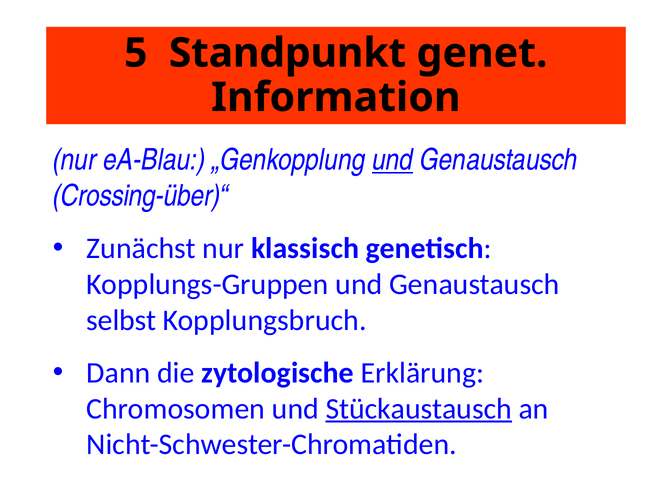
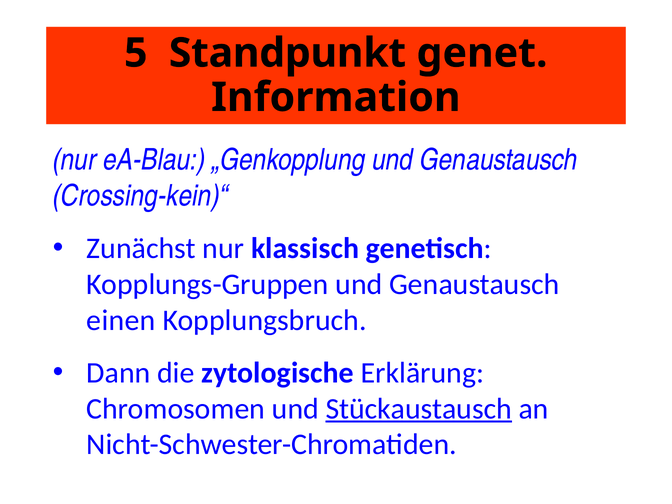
und underline: present -> none (392, 160)
Crossing-über)“: Crossing-über)“ -> Crossing-kein)“ (140, 196)
selbst: selbst -> einen (121, 320)
